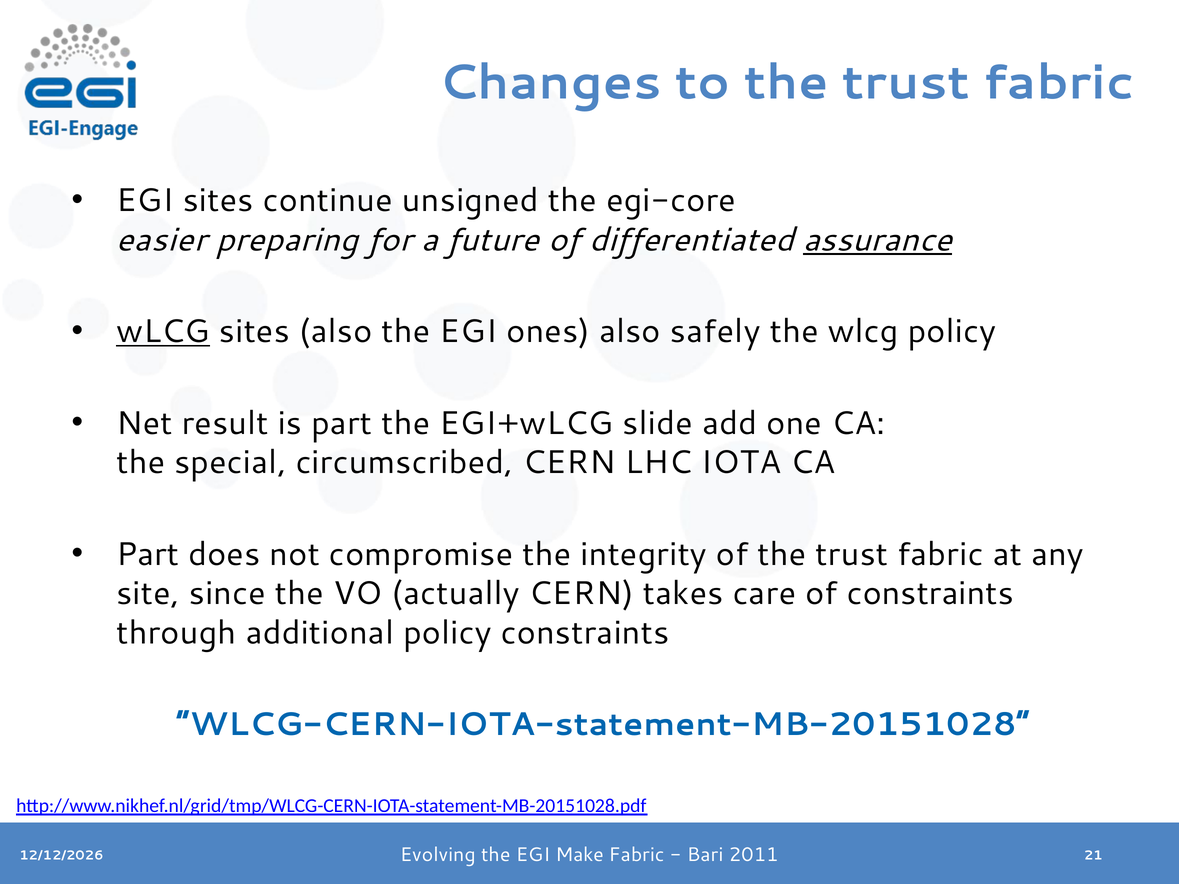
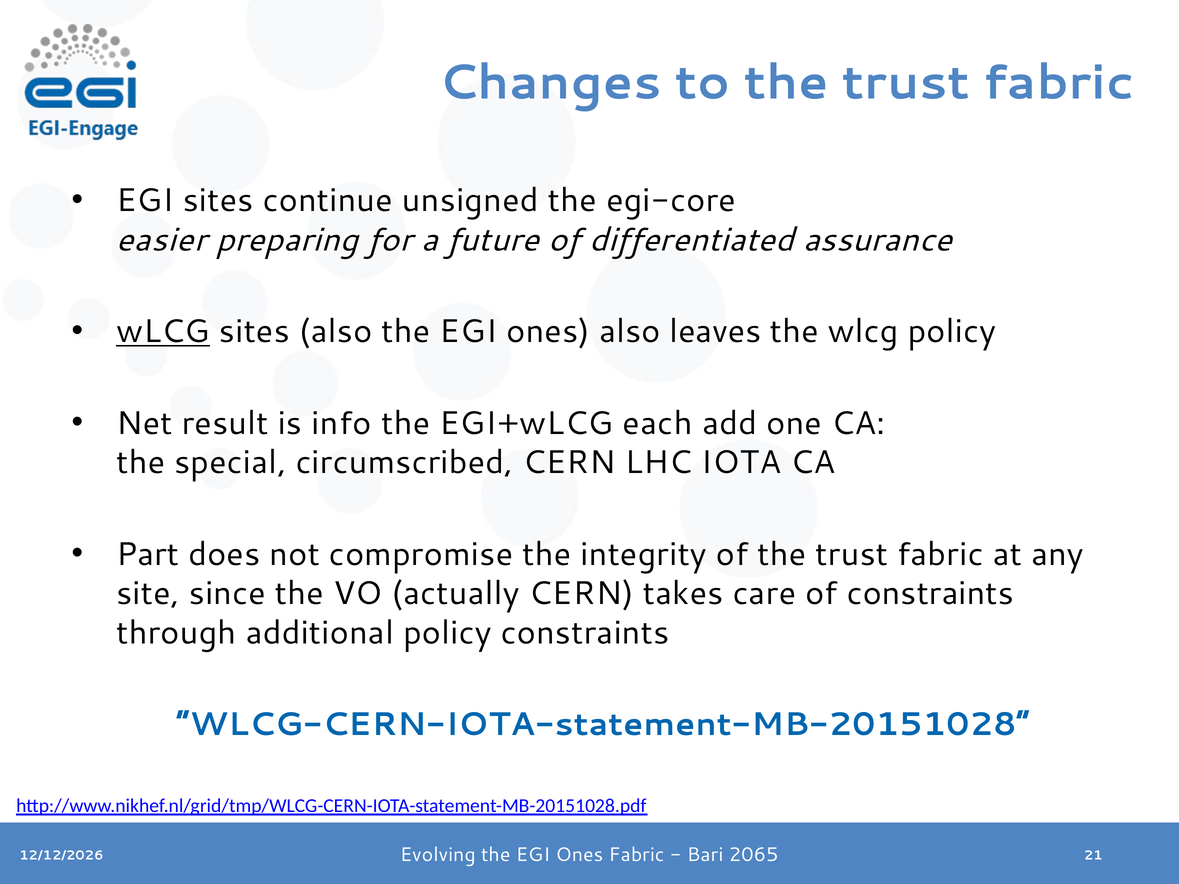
assurance underline: present -> none (878, 240)
safely: safely -> leaves (715, 332)
is part: part -> info (342, 423)
slide: slide -> each (657, 423)
Evolving the EGI Make: Make -> Ones (579, 855)
2011: 2011 -> 2065 (754, 855)
